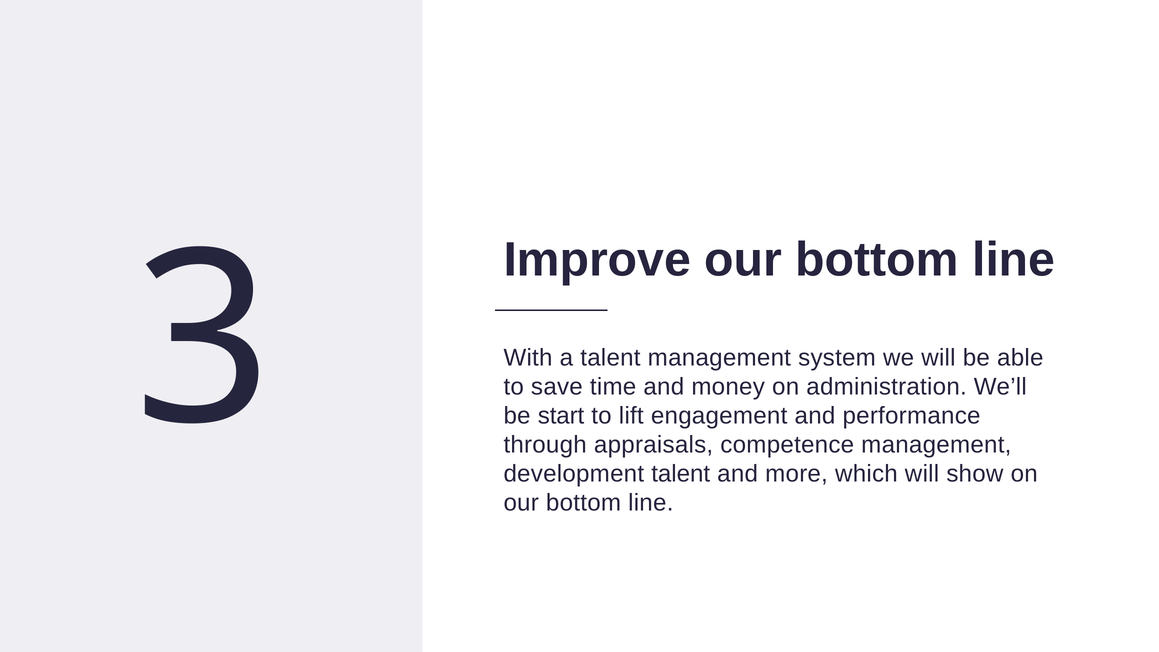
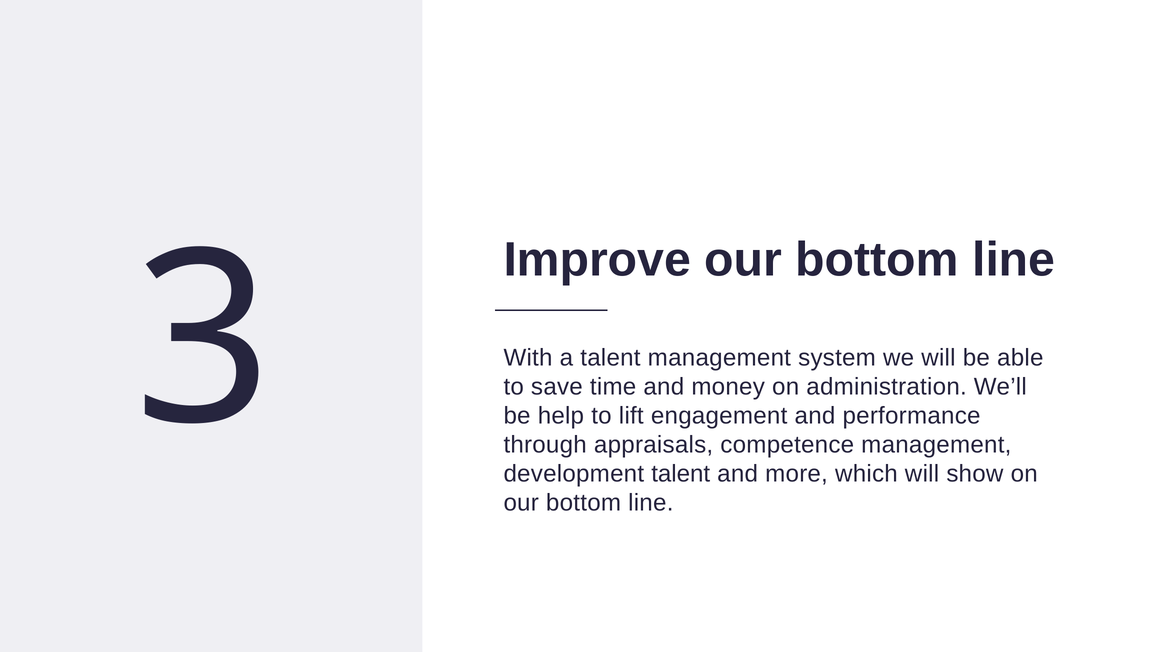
start: start -> help (561, 416)
